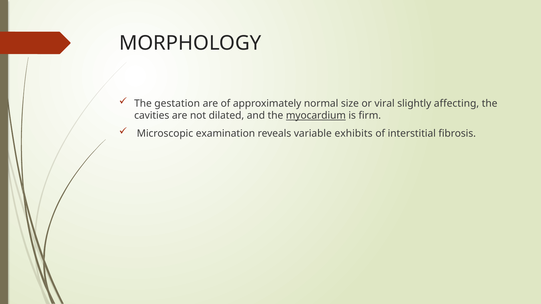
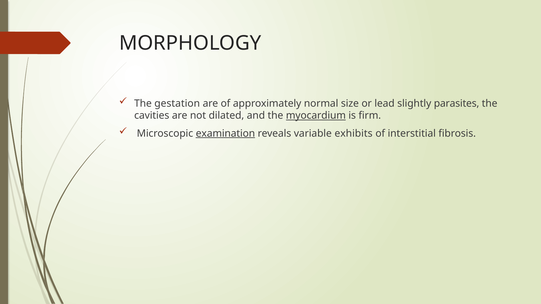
viral: viral -> lead (385, 104)
affecting: affecting -> parasites (457, 104)
examination underline: none -> present (225, 133)
